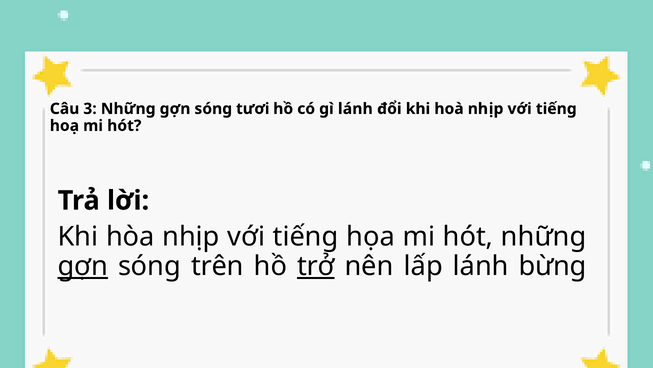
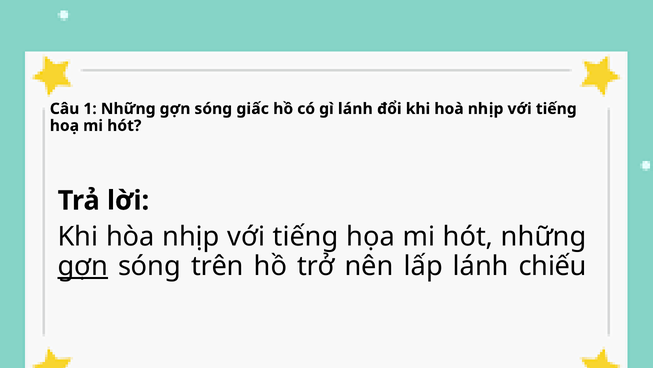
3: 3 -> 1 (90, 109)
tươi: tươi -> giấc (253, 109)
trở underline: present -> none (316, 266)
bừng: bừng -> chiếu (553, 266)
